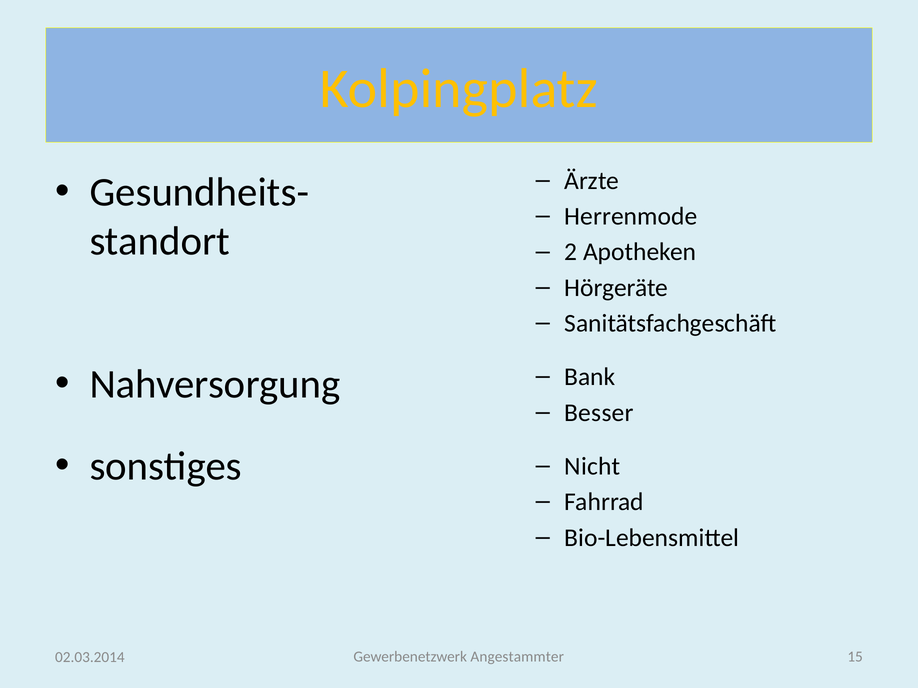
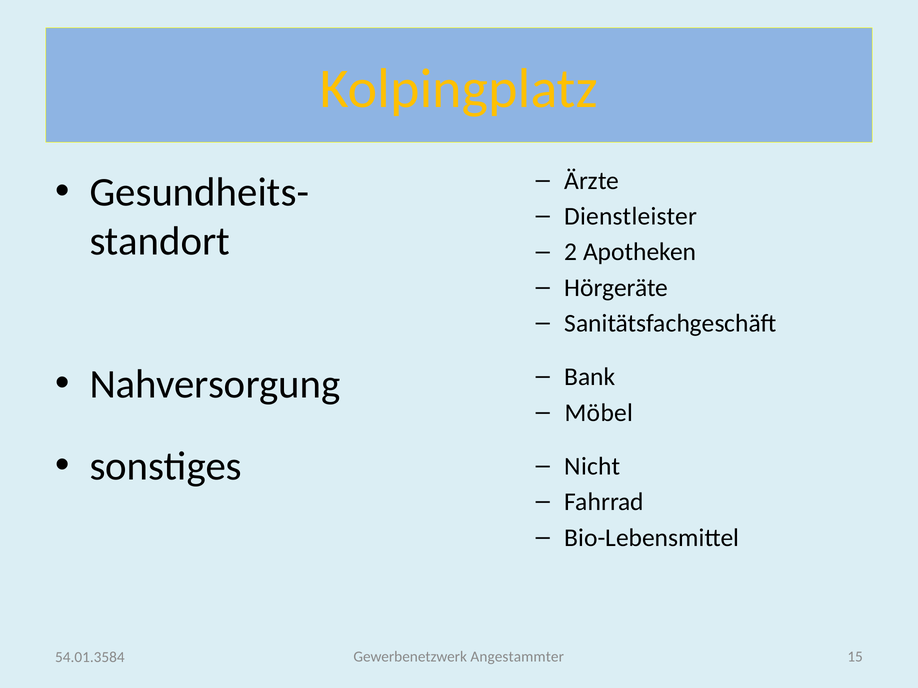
Herrenmode: Herrenmode -> Dienstleister (631, 216)
Besser: Besser -> Möbel (599, 413)
02.03.2014: 02.03.2014 -> 54.01.3584 (90, 658)
